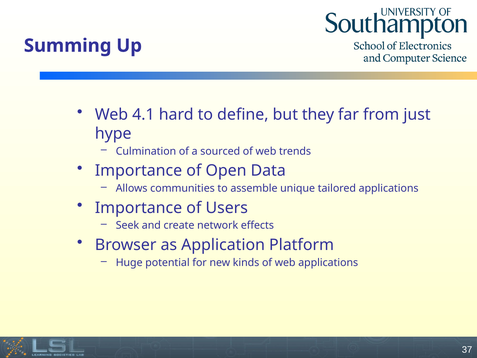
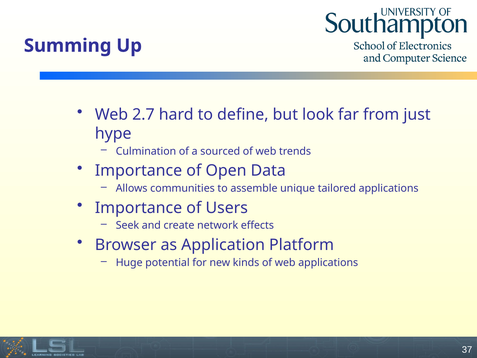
4.1: 4.1 -> 2.7 (143, 114)
they: they -> look (318, 114)
